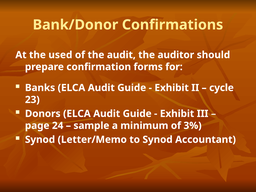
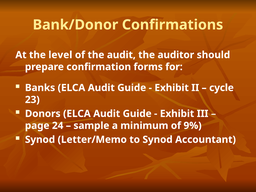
used: used -> level (60, 55)
3%: 3% -> 9% (193, 126)
